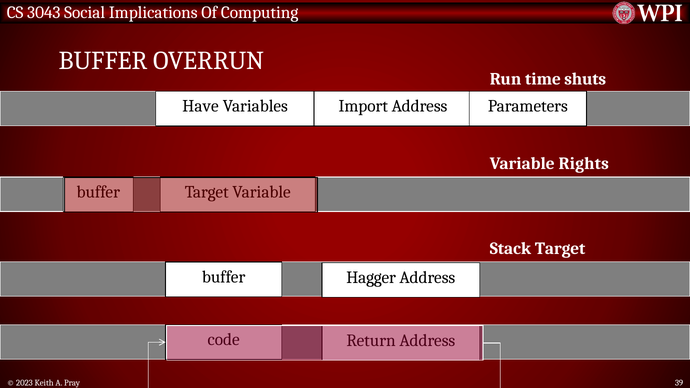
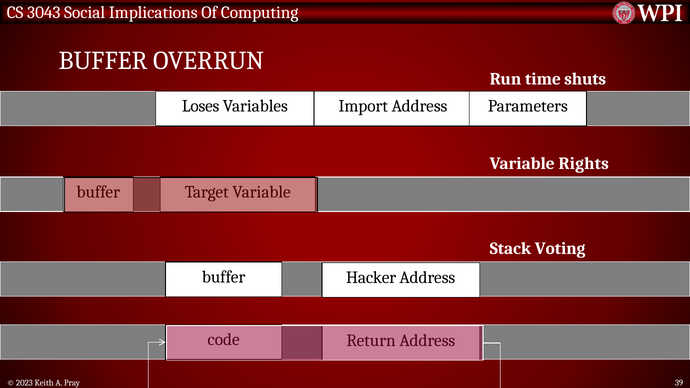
Have: Have -> Loses (201, 106)
Stack Target: Target -> Voting (560, 249)
Hagger: Hagger -> Hacker (371, 278)
